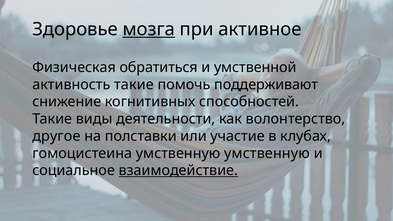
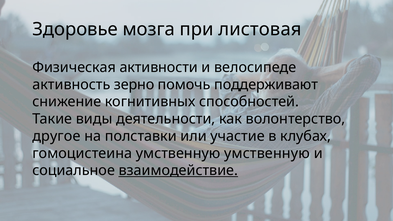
мозга underline: present -> none (149, 29)
при активное: активное -> листовая (260, 29)
Физическая обратиться: обратиться -> активности (159, 67)
и умственной: умственной -> велосипеде (255, 67)
активность такие: такие -> зерно (134, 85)
